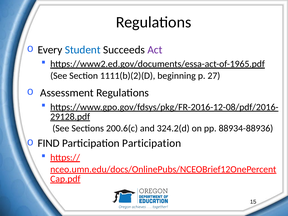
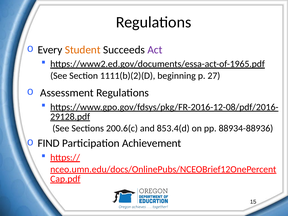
Student colour: blue -> orange (83, 50)
324.2(d: 324.2(d -> 853.4(d (173, 128)
Participation Participation: Participation -> Achievement (152, 143)
